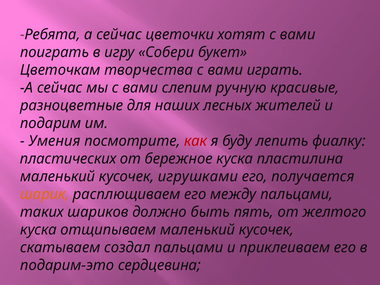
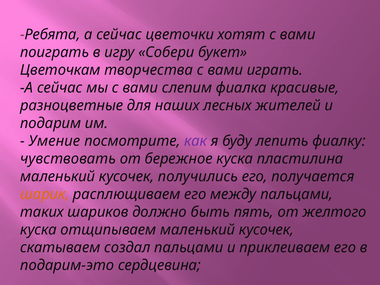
ручную: ручную -> фиалка (241, 88)
Умения: Умения -> Умение (54, 141)
как colour: red -> purple (196, 141)
пластических: пластических -> чувствовать (68, 159)
игрушками: игрушками -> получились (198, 177)
